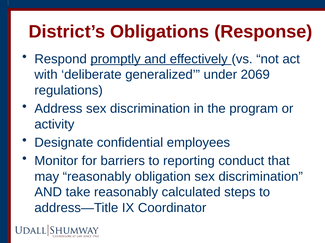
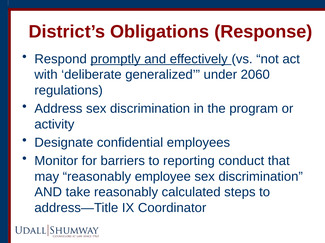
2069: 2069 -> 2060 (255, 75)
obligation: obligation -> employee (163, 177)
